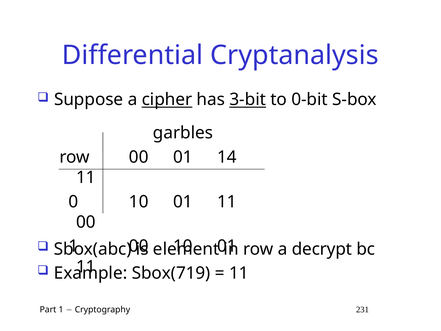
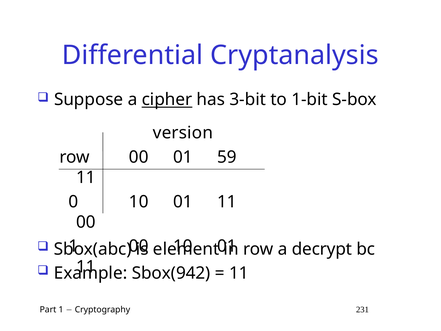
3-bit underline: present -> none (248, 100)
0-bit: 0-bit -> 1-bit (310, 100)
garbles: garbles -> version (183, 133)
14: 14 -> 59 (227, 157)
Sbox(719: Sbox(719 -> Sbox(942 (171, 273)
